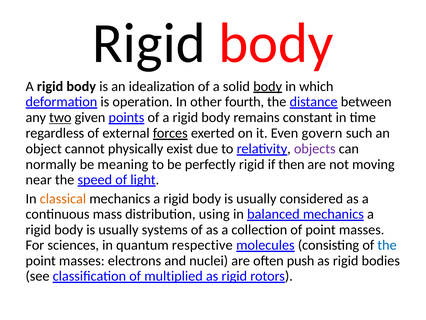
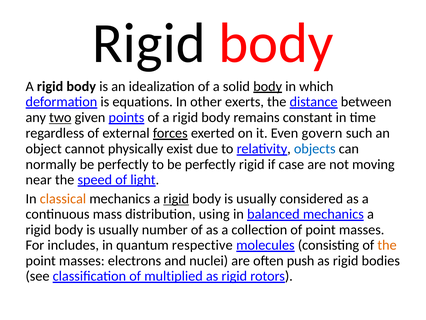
operation: operation -> equations (143, 102)
fourth: fourth -> exerts (244, 102)
objects colour: purple -> blue (315, 149)
normally be meaning: meaning -> perfectly (123, 164)
then: then -> case (291, 164)
rigid underline: none -> present (176, 199)
systems: systems -> number (165, 229)
sciences: sciences -> includes (73, 245)
the colour: blue -> orange (387, 245)
